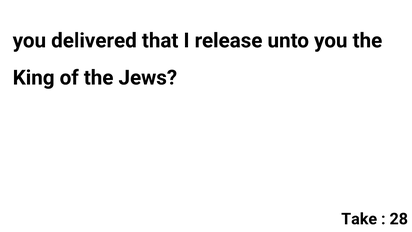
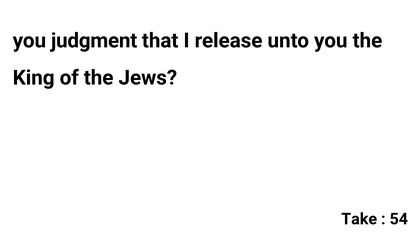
delivered: delivered -> judgment (94, 41)
28: 28 -> 54 (399, 219)
